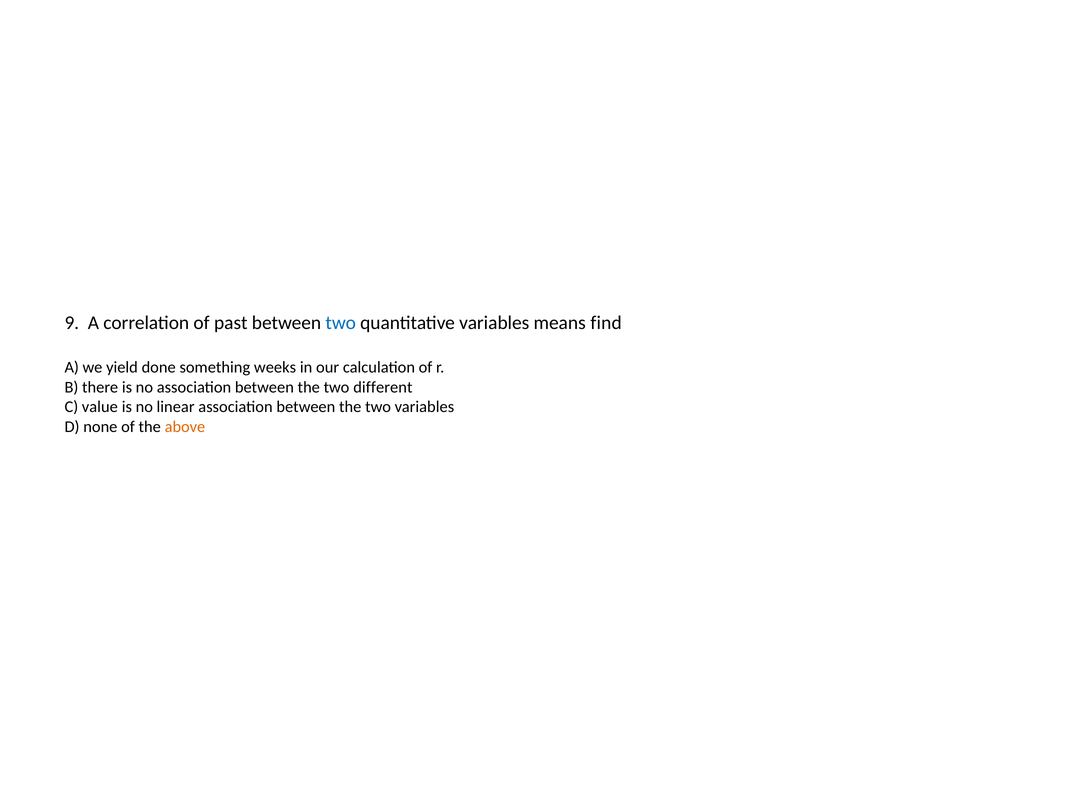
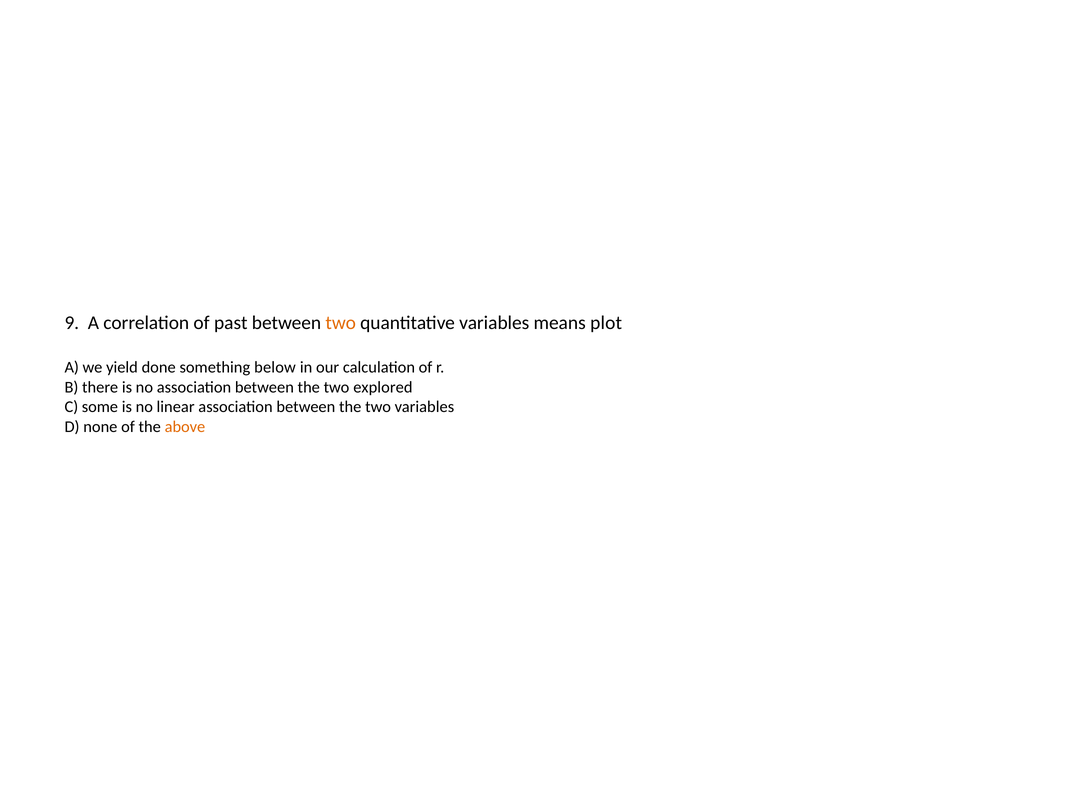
two colour: blue -> orange (341, 323)
find: find -> plot (606, 323)
weeks: weeks -> below (275, 368)
different: different -> explored (383, 387)
value: value -> some (100, 407)
